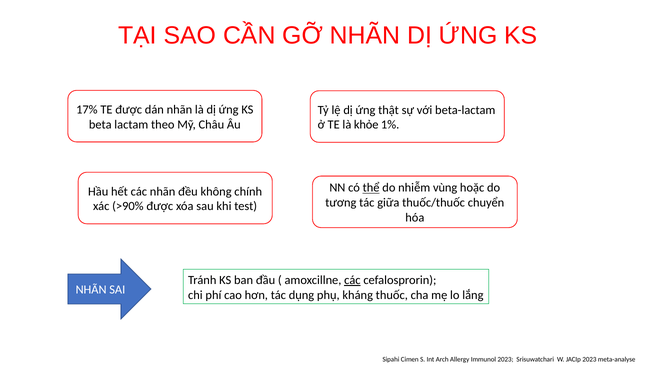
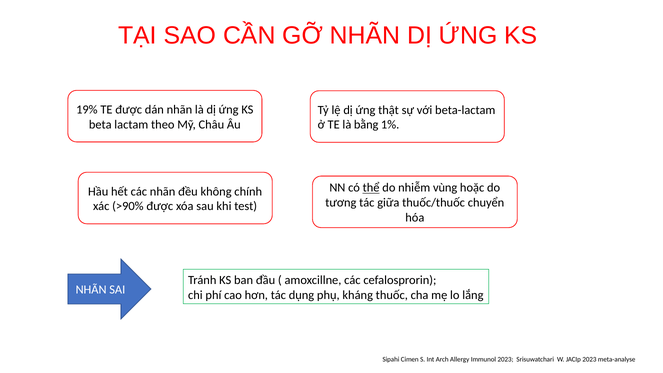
17%: 17% -> 19% (87, 110)
khỏe: khỏe -> bằng (366, 125)
các underline: present -> none (352, 280)
